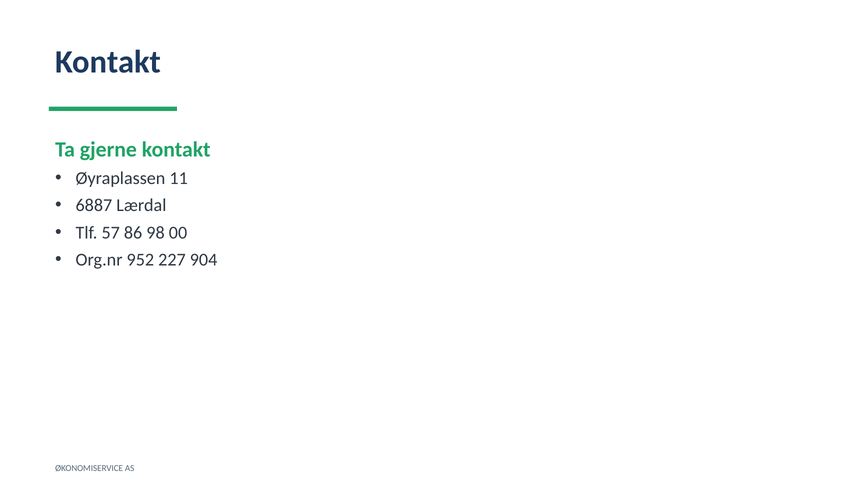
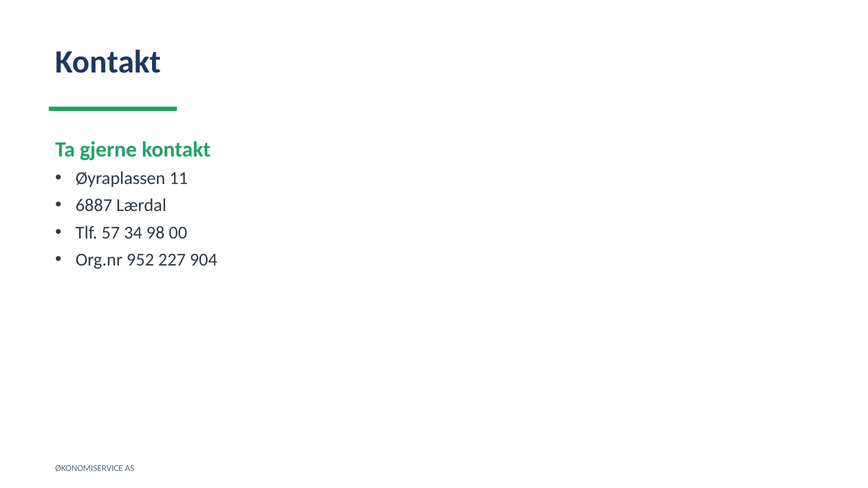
86: 86 -> 34 (133, 233)
